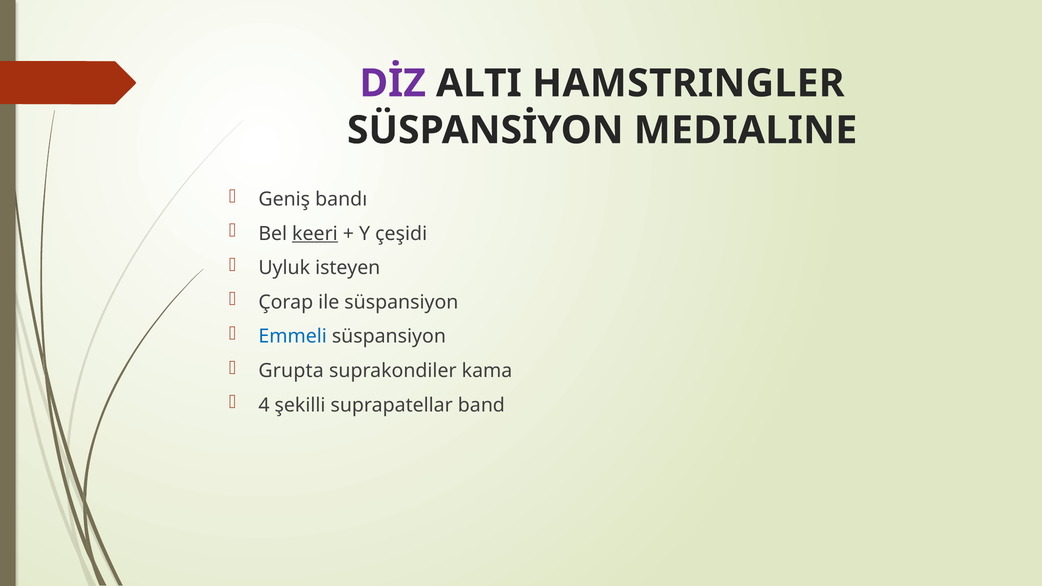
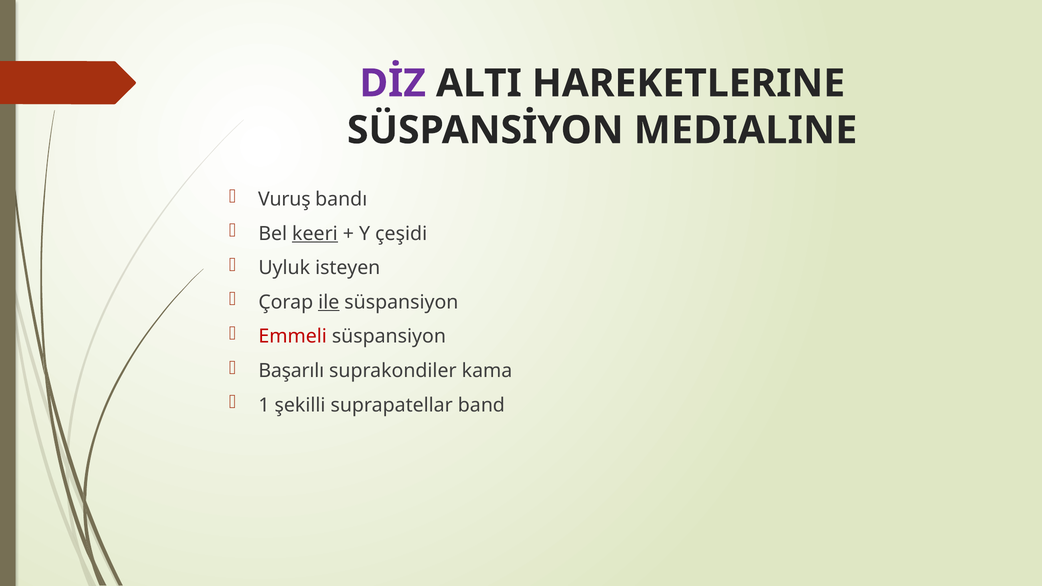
HAMSTRINGLER: HAMSTRINGLER -> HAREKETLERINE (689, 83)
Geniş: Geniş -> Vuruş (284, 199)
ile underline: none -> present (329, 302)
Emmeli colour: blue -> red (293, 337)
Grupta: Grupta -> Başarılı (291, 371)
4: 4 -> 1 (264, 405)
